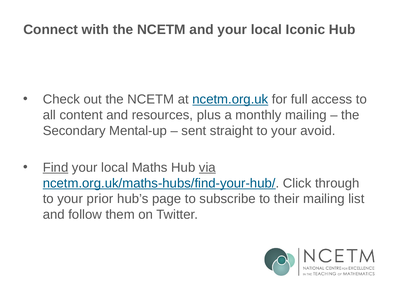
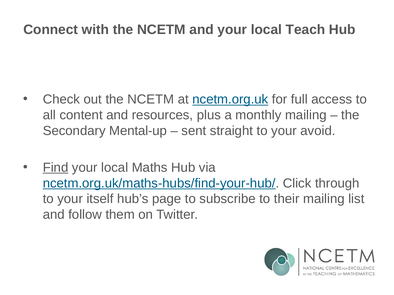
Iconic: Iconic -> Teach (305, 30)
via underline: present -> none (207, 168)
prior: prior -> itself (100, 199)
